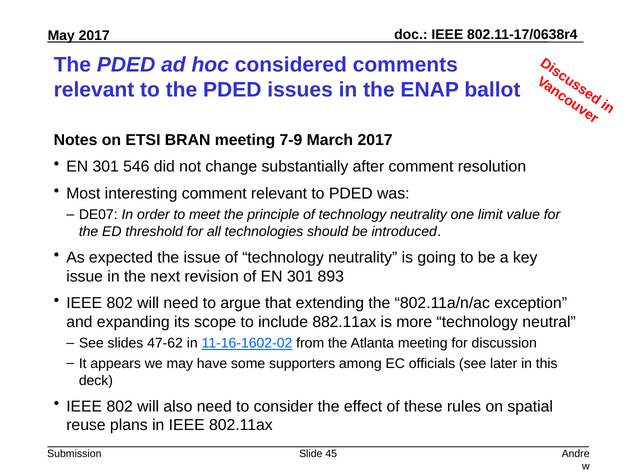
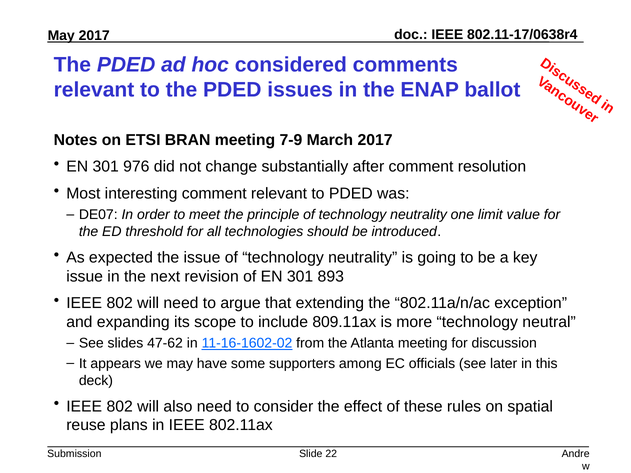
546: 546 -> 976 (136, 167)
882.11ax: 882.11ax -> 809.11ax (344, 322)
45: 45 -> 22 (331, 454)
